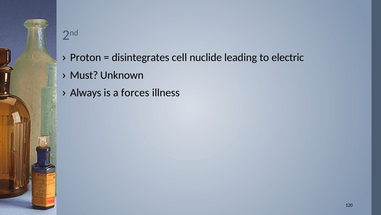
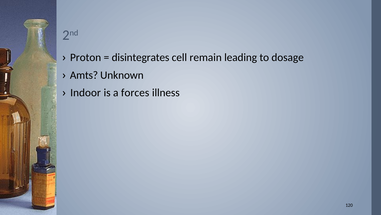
nuclide: nuclide -> remain (206, 57)
electric: electric -> dosage (288, 57)
Must: Must -> Amts (84, 75)
Always: Always -> Indoor (86, 93)
